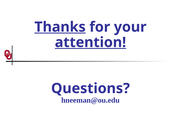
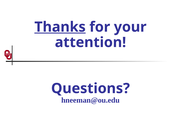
attention underline: present -> none (90, 42)
